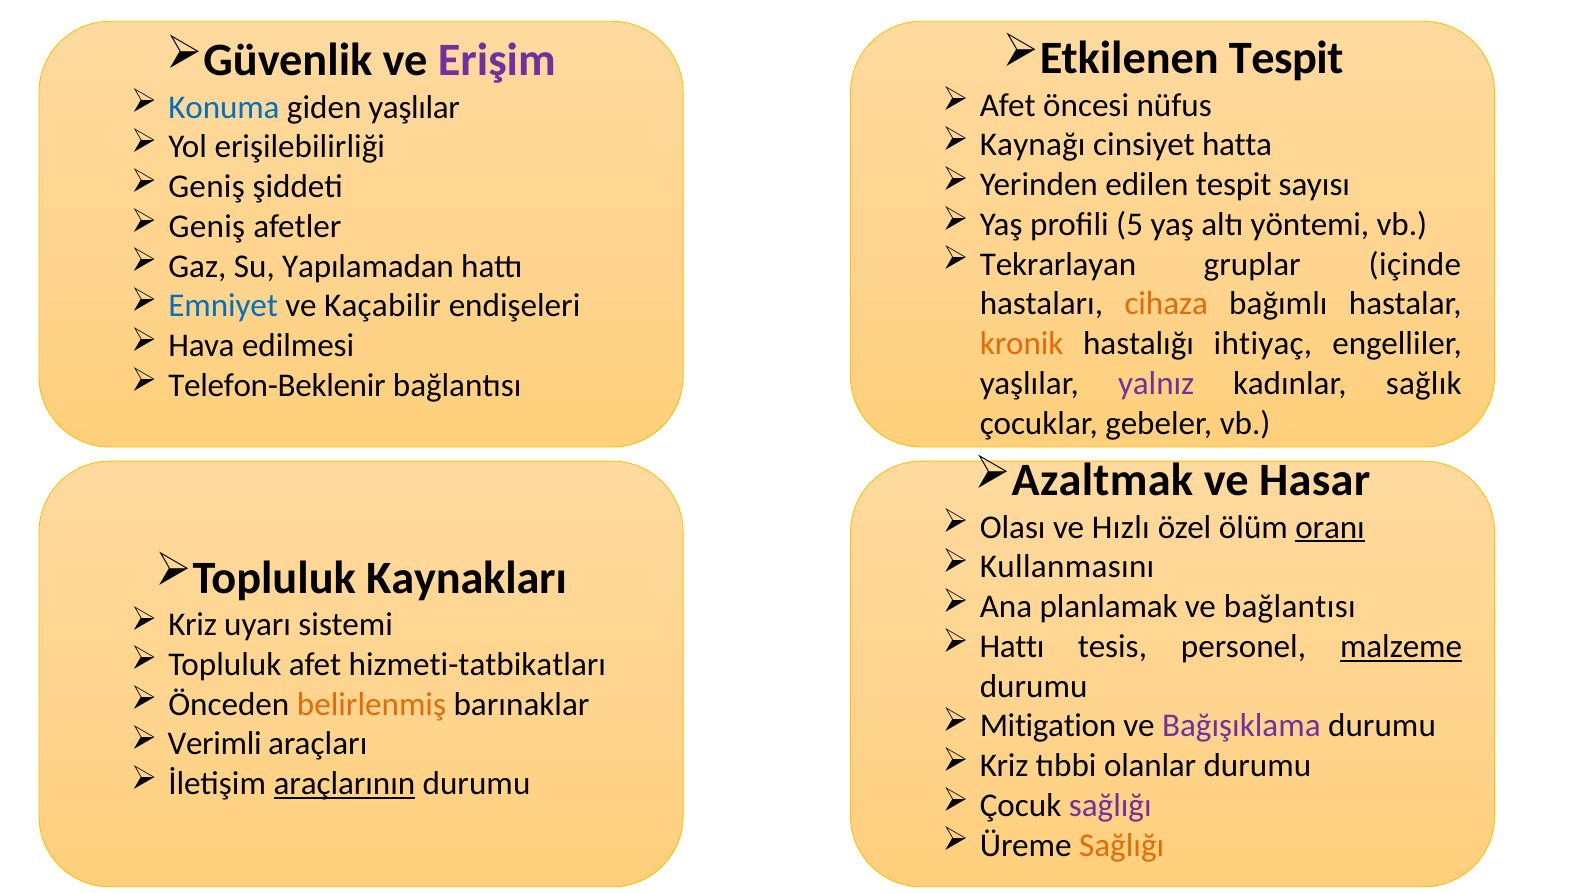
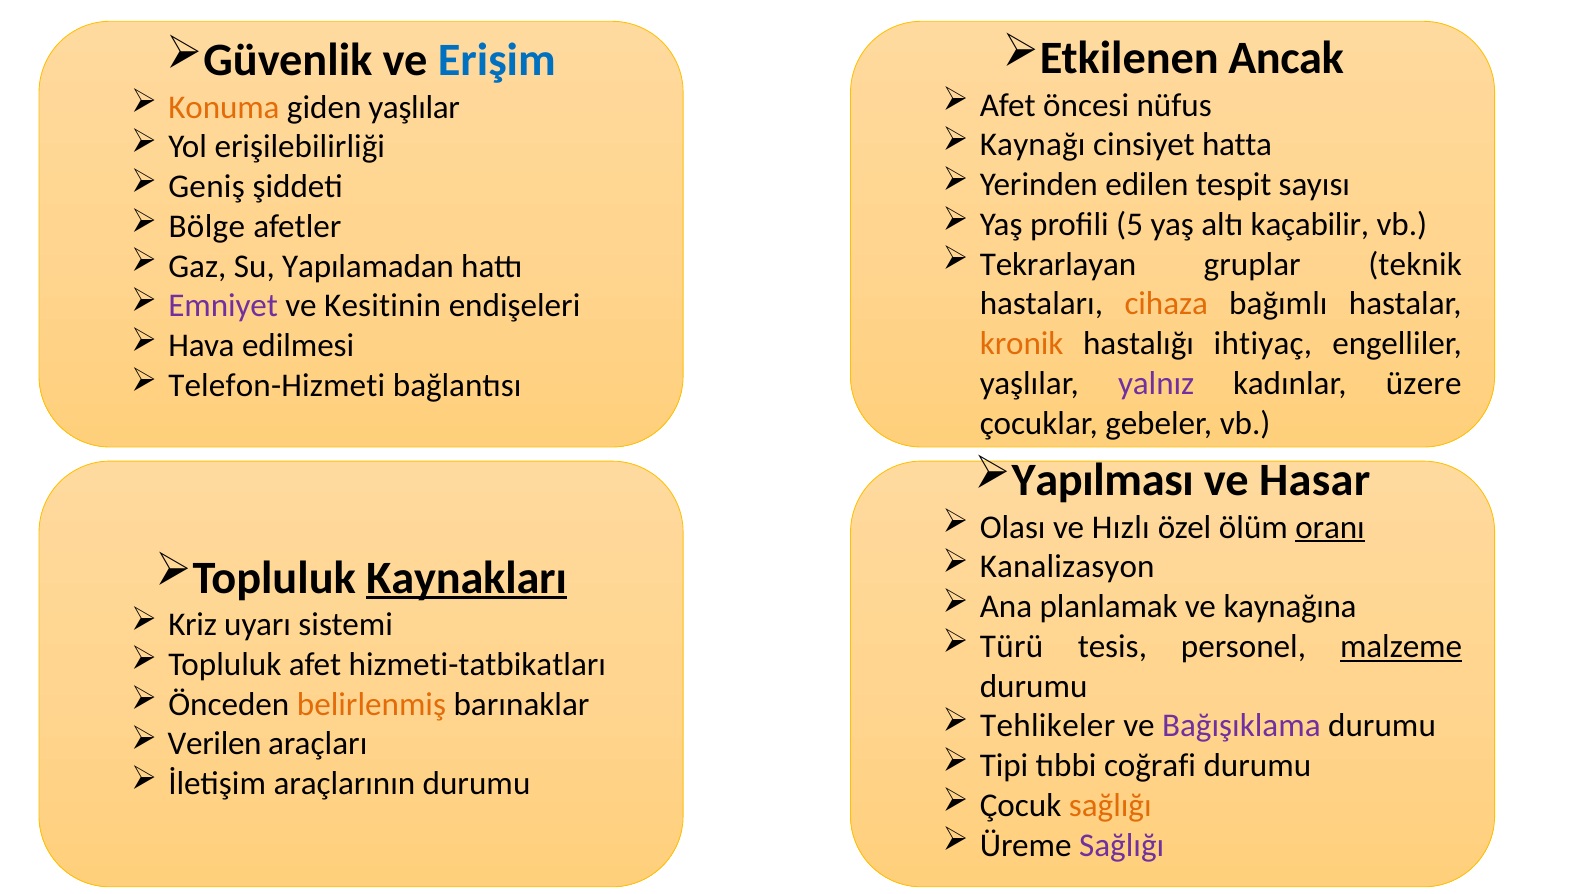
Etkilenen Tespit: Tespit -> Ancak (1286, 58)
Erişim colour: purple -> blue (497, 60)
Konuma colour: blue -> orange (224, 107)
yöntemi: yöntemi -> kaçabilir (1310, 224)
Geniş: Geniş -> Bölge (207, 226)
içinde: içinde -> teknik (1415, 264)
Emniyet colour: blue -> purple (223, 306)
Kaçabilir: Kaçabilir -> Kesitinin (383, 306)
Telefon-Beklenir: Telefon-Beklenir -> Telefon-Hizmeti (277, 385)
sağlık: sağlık -> üzere (1424, 383)
Azaltmak: Azaltmak -> Yapılması (1103, 480)
Kullanmasını: Kullanmasını -> Kanalizasyon (1067, 567)
Kaynakları underline: none -> present (467, 578)
ve bağlantısı: bağlantısı -> kaynağına (1290, 607)
Hattı: Hattı -> Türü (1012, 646)
Mitigation: Mitigation -> Tehlikeler (1048, 726)
Verimli: Verimli -> Verilen (215, 744)
Kriz: Kriz -> Tipi (1004, 766)
olanlar: olanlar -> coğrafi (1150, 766)
araçlarının underline: present -> none (344, 783)
sağlığı colour: purple -> orange (1110, 805)
Sağlığı colour: orange -> purple (1122, 845)
